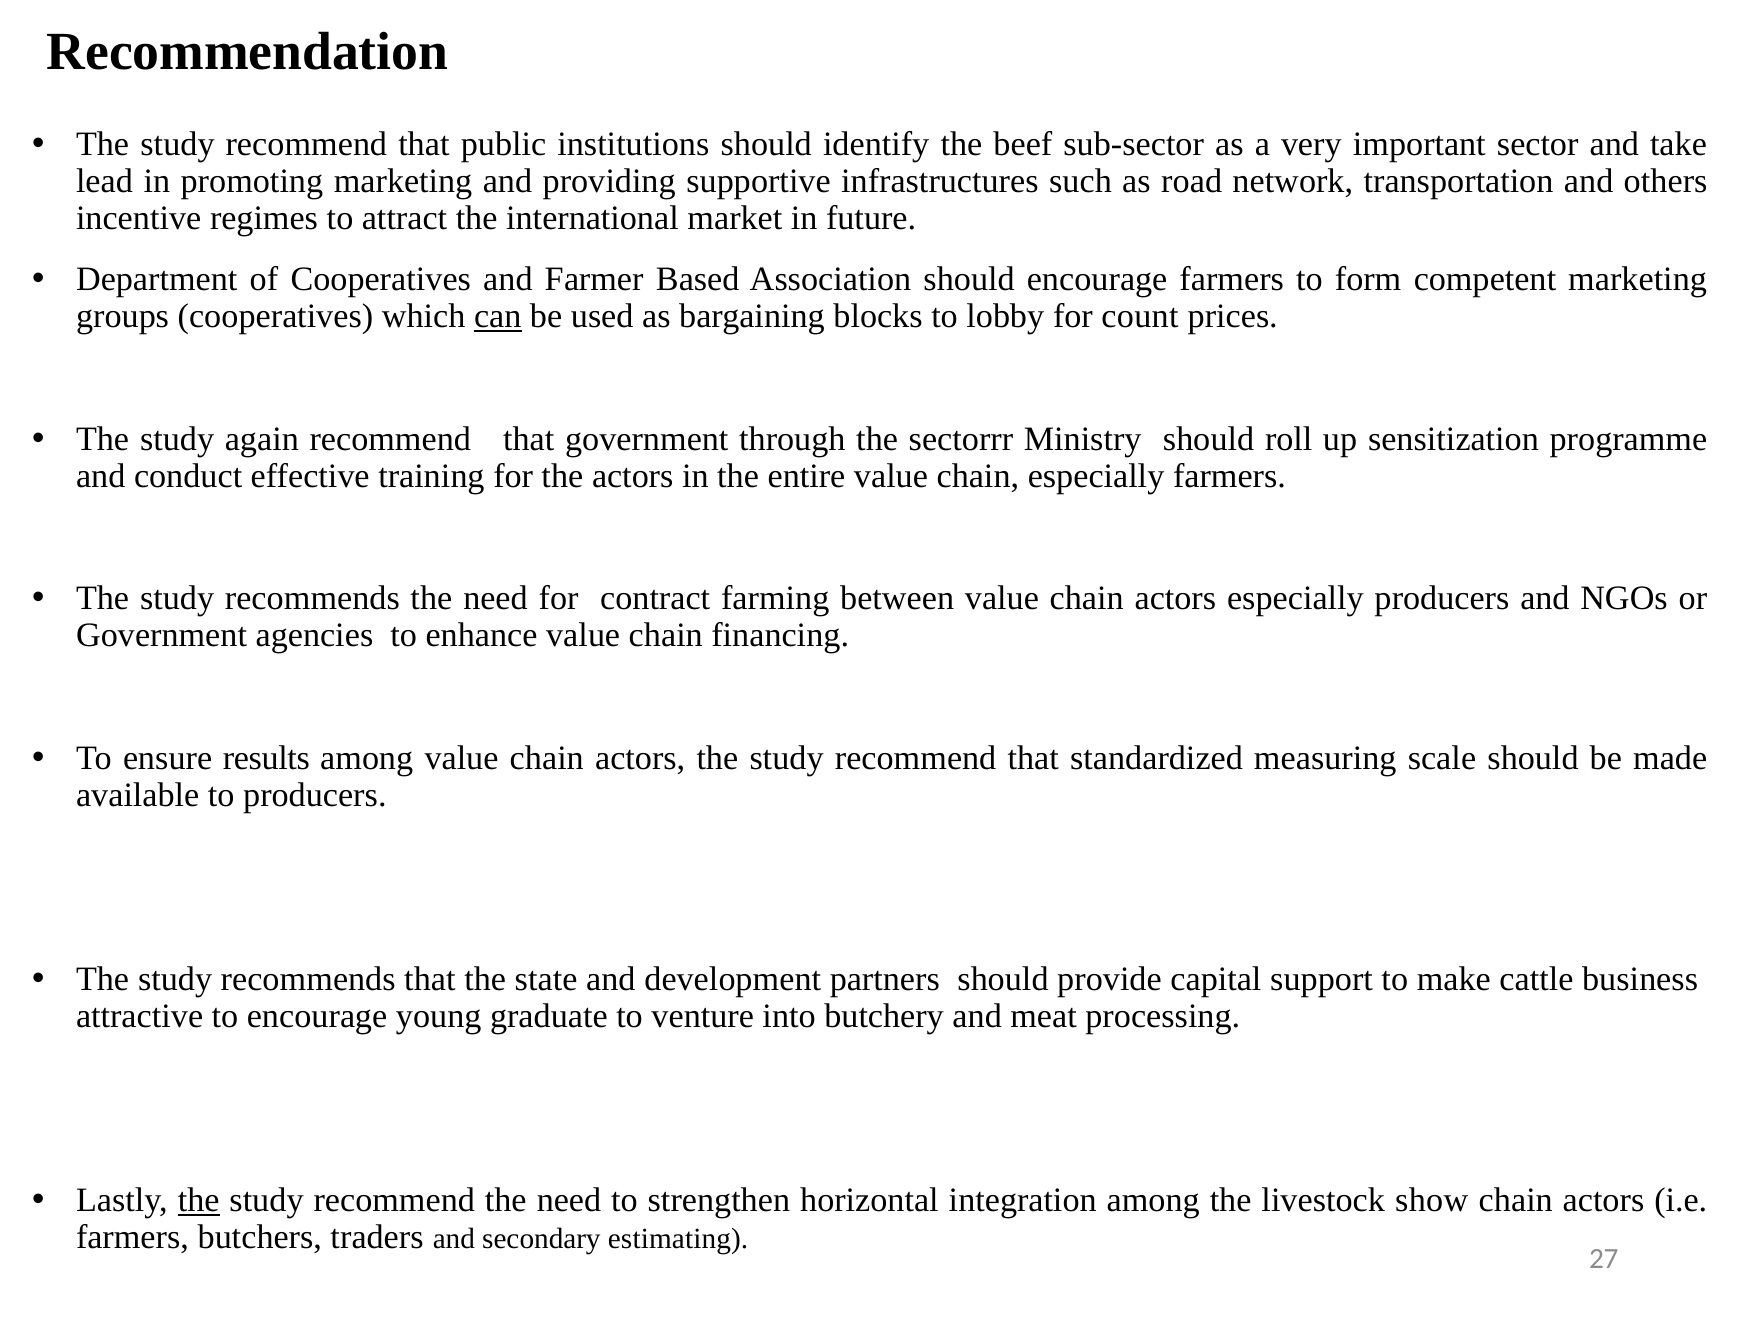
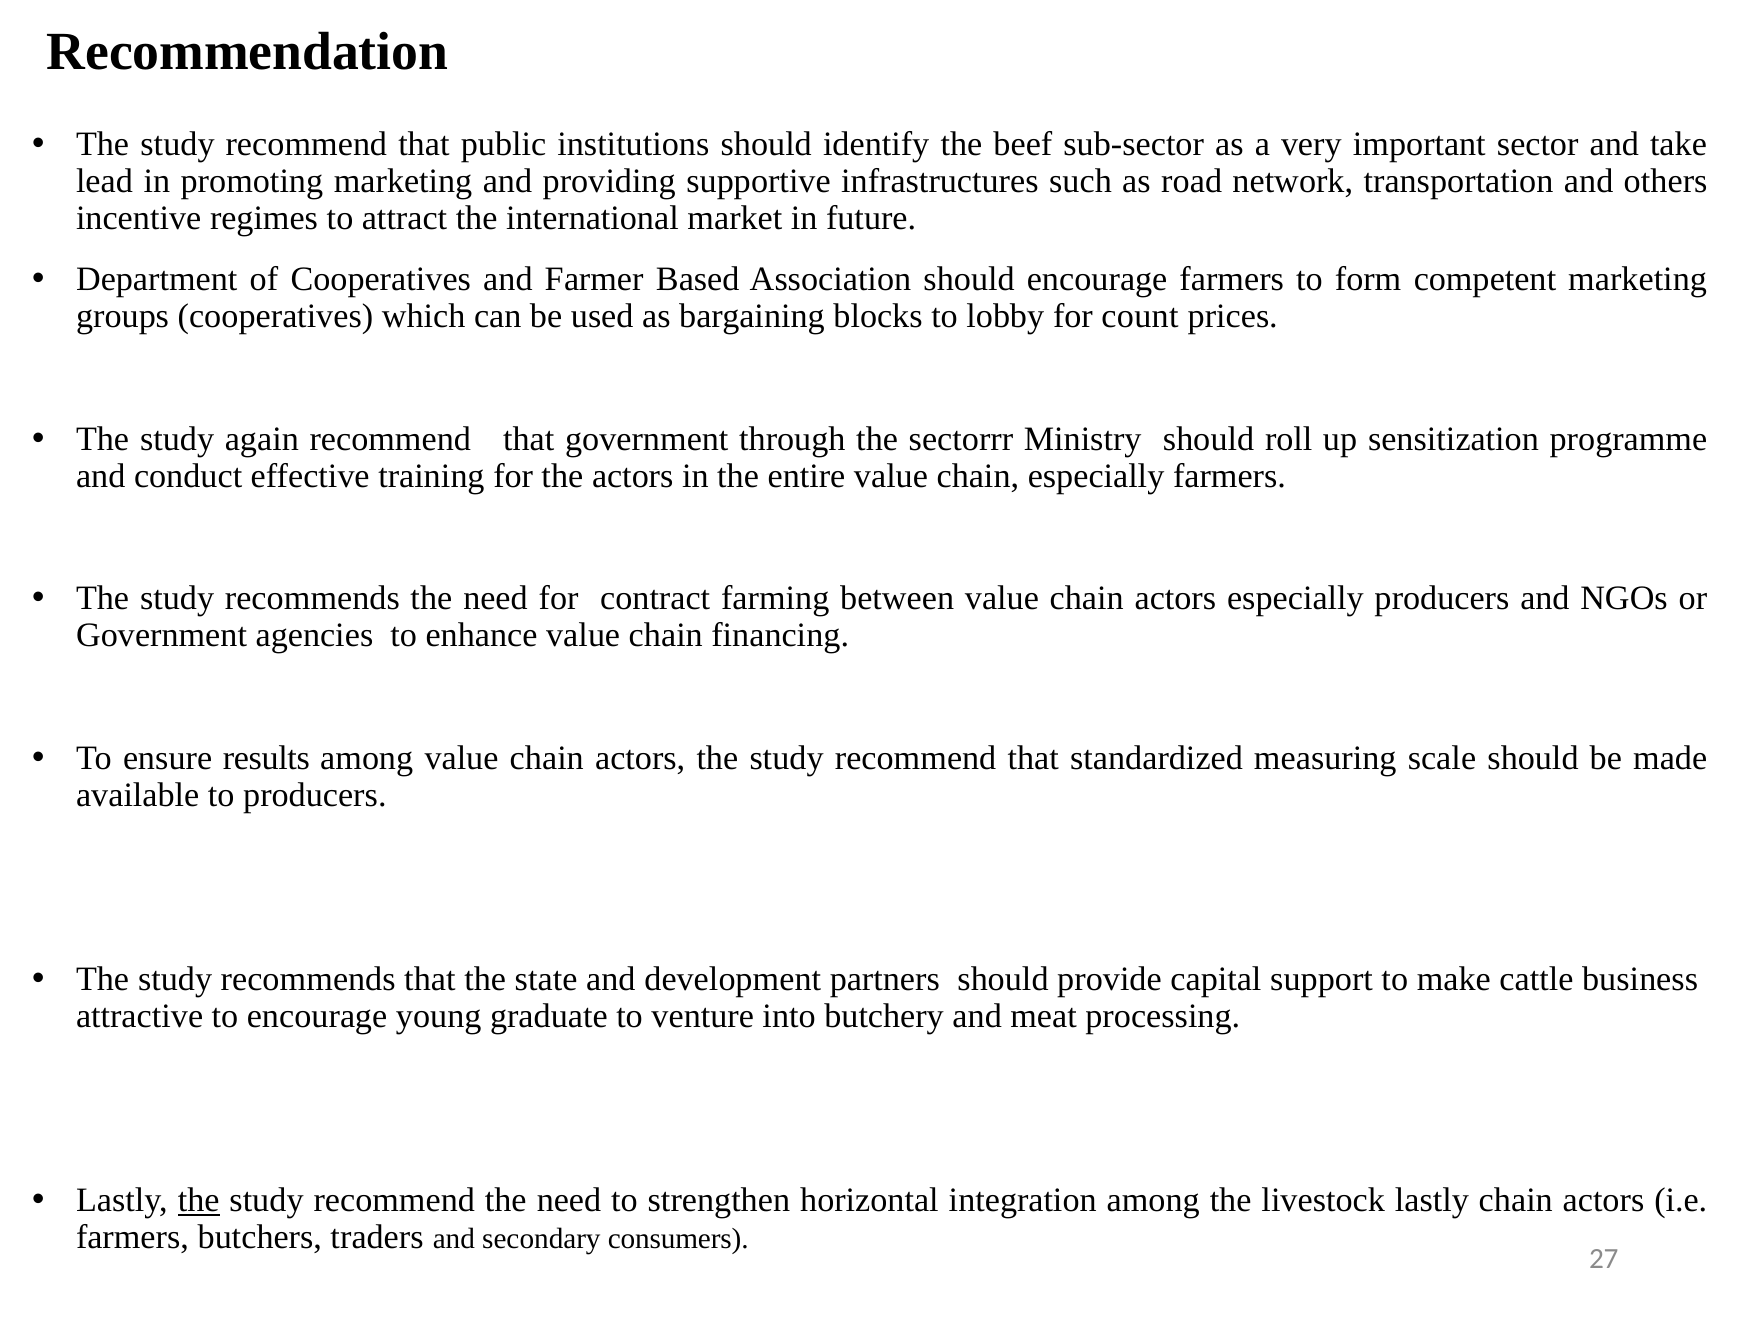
can underline: present -> none (498, 316)
livestock show: show -> lastly (1432, 1200)
estimating: estimating -> consumers (678, 1238)
